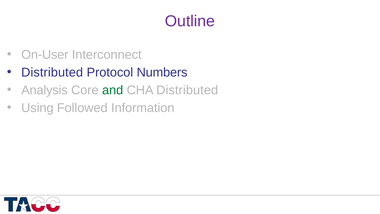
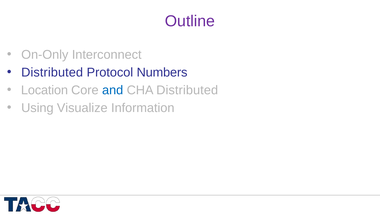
On-User: On-User -> On-Only (45, 55)
Analysis: Analysis -> Location (44, 90)
and colour: green -> blue (113, 90)
Followed: Followed -> Visualize (82, 108)
